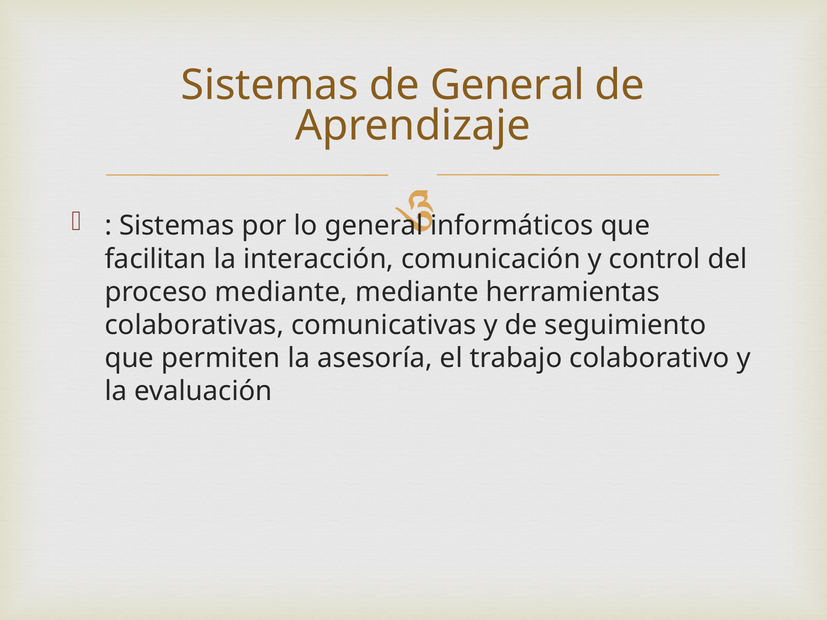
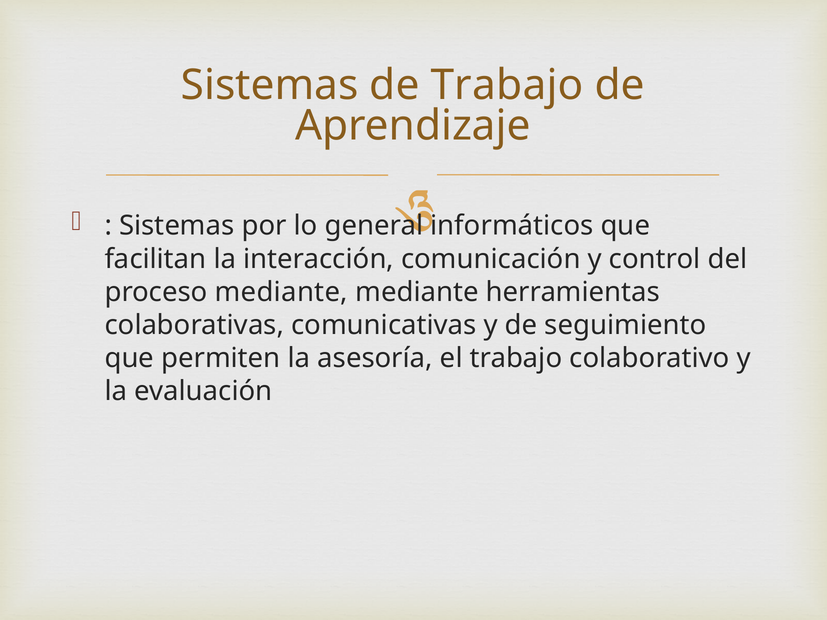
de General: General -> Trabajo (507, 85)
